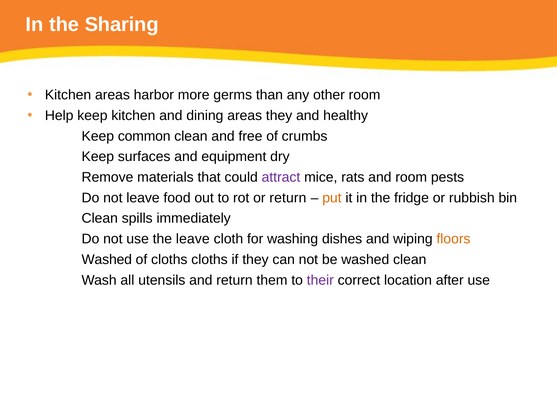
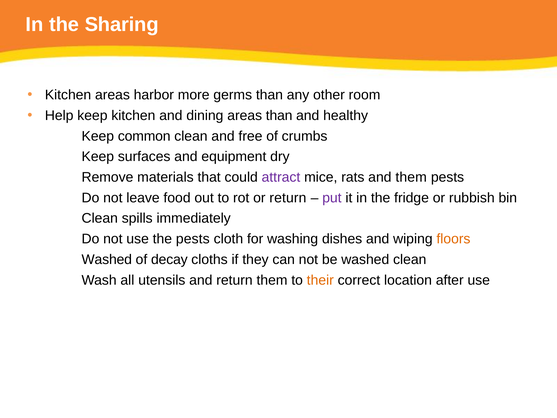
areas they: they -> than (279, 115)
and room: room -> them (411, 177)
put colour: orange -> purple (332, 198)
the leave: leave -> pests (193, 239)
of cloths: cloths -> decay (169, 259)
their colour: purple -> orange (320, 280)
